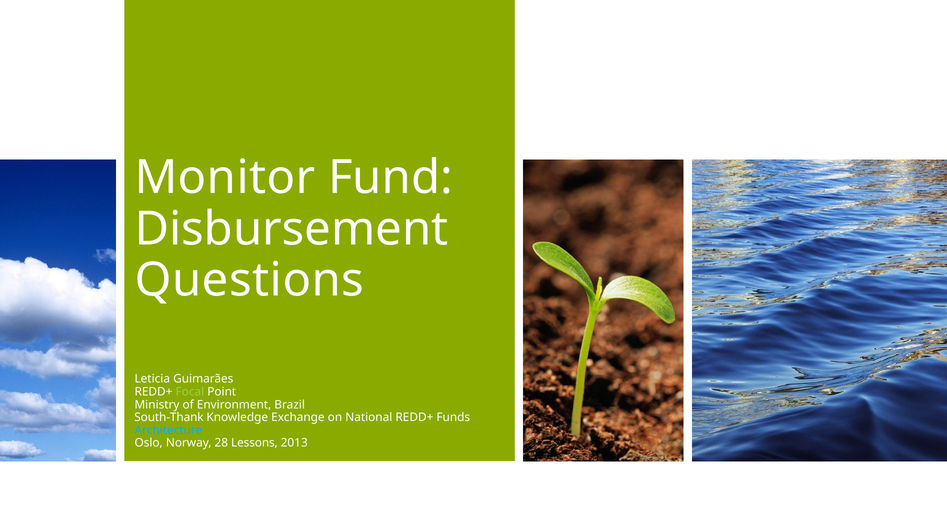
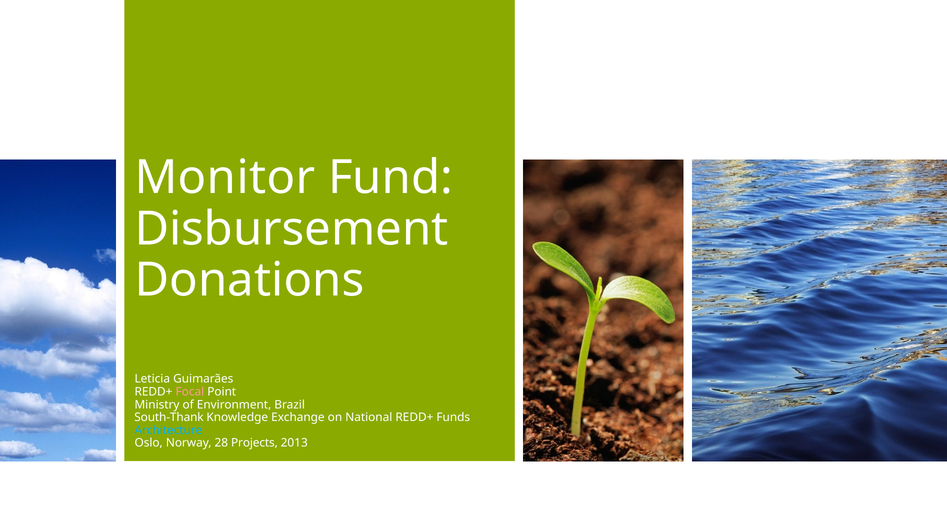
Questions: Questions -> Donations (250, 280)
Focal colour: light green -> pink (190, 392)
Lessons: Lessons -> Projects (254, 443)
